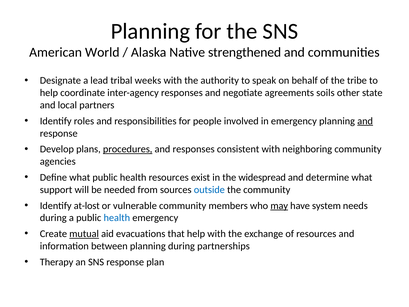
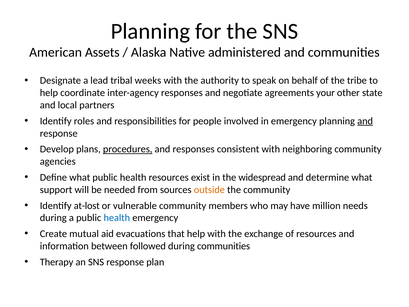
World: World -> Assets (102, 52)
strengthened: strengthened -> administered (245, 52)
soils: soils -> your (326, 93)
outside colour: blue -> orange (209, 190)
may underline: present -> none (279, 205)
system: system -> million (326, 205)
mutual underline: present -> none (84, 234)
between planning: planning -> followed (148, 246)
during partnerships: partnerships -> communities (224, 246)
